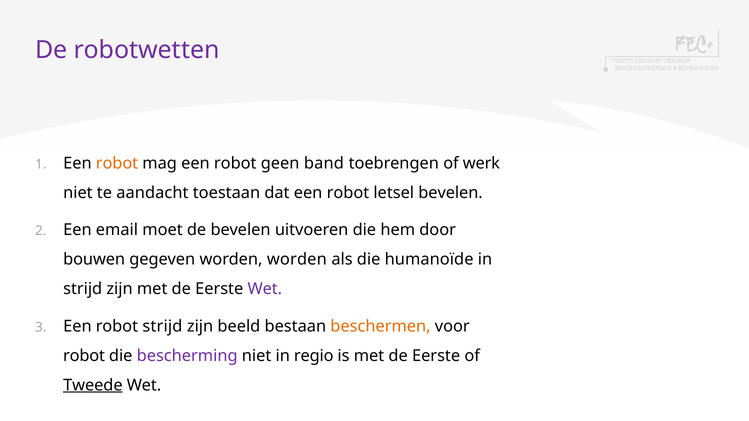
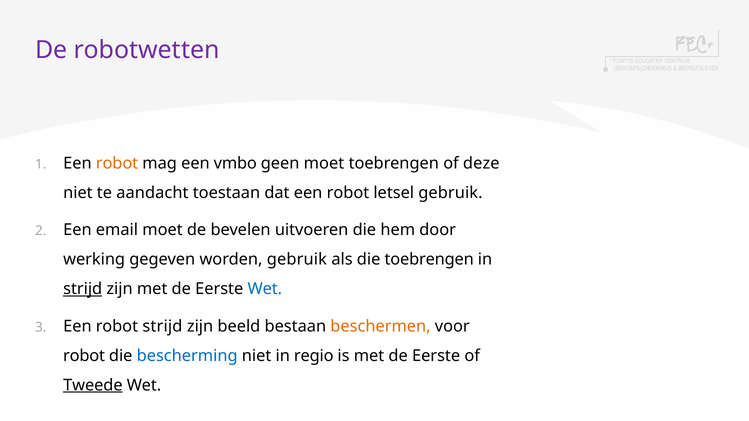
mag een robot: robot -> vmbo (235, 163)
geen band: band -> moet (324, 163)
werk: werk -> deze (481, 163)
letsel bevelen: bevelen -> gebruik (450, 193)
bouwen: bouwen -> werking (94, 260)
worden worden: worden -> gebruik (297, 260)
die humanoïde: humanoïde -> toebrengen (429, 260)
strijd underline: none -> present (83, 289)
Wet colour: purple -> blue (265, 289)
bescherming colour: purple -> blue (187, 356)
